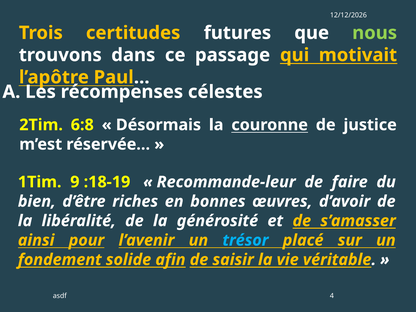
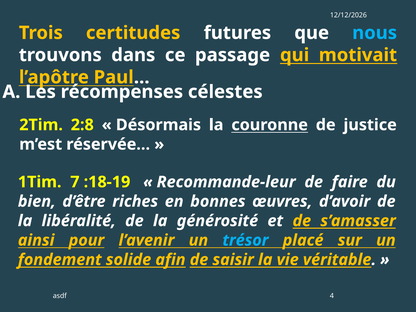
nous colour: light green -> light blue (375, 33)
6:8: 6:8 -> 2:8 (82, 125)
9: 9 -> 7 (75, 182)
